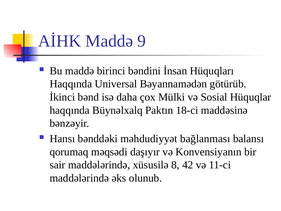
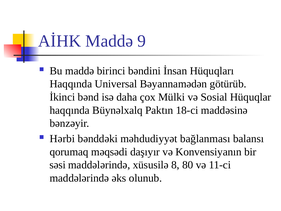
Hansı: Hansı -> Hərbi (62, 139)
sair: sair -> səsi (58, 165)
42: 42 -> 80 (188, 165)
